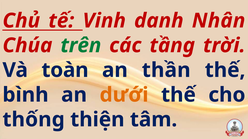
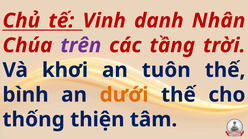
trên colour: green -> purple (81, 46)
toàn: toàn -> khơi (65, 70)
thần: thần -> tuôn (166, 70)
